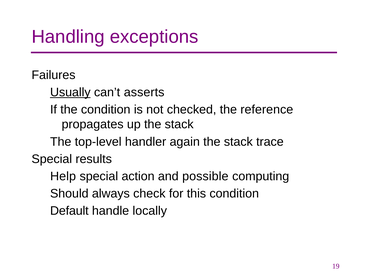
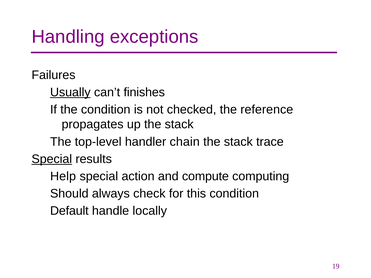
asserts: asserts -> finishes (144, 92)
again: again -> chain (185, 142)
Special underline: none -> present (52, 159)
possible: possible -> compute (205, 176)
